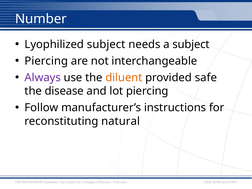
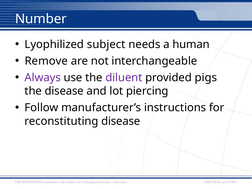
a subject: subject -> human (191, 44)
Piercing: Piercing -> Remove (46, 61)
diluent colour: orange -> purple (124, 78)
safe: safe -> pigs (206, 78)
reconstituting natural: natural -> disease (121, 121)
